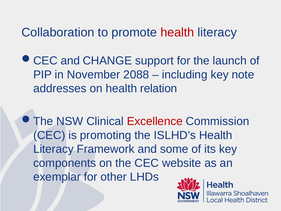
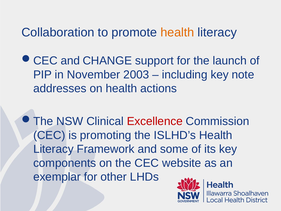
health colour: red -> orange (177, 32)
2088: 2088 -> 2003 (136, 75)
relation: relation -> actions (159, 88)
